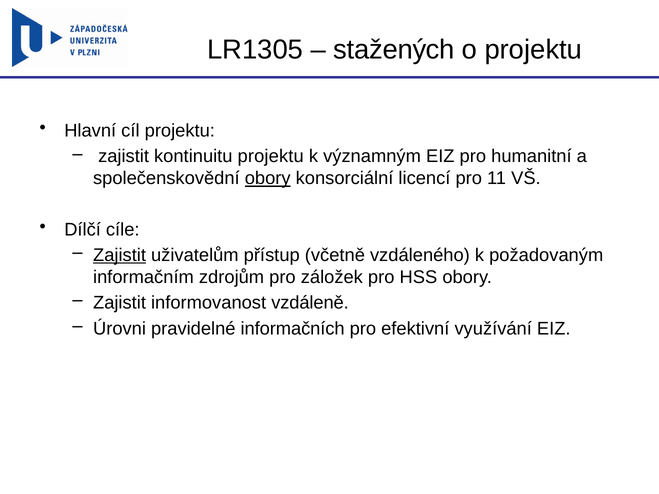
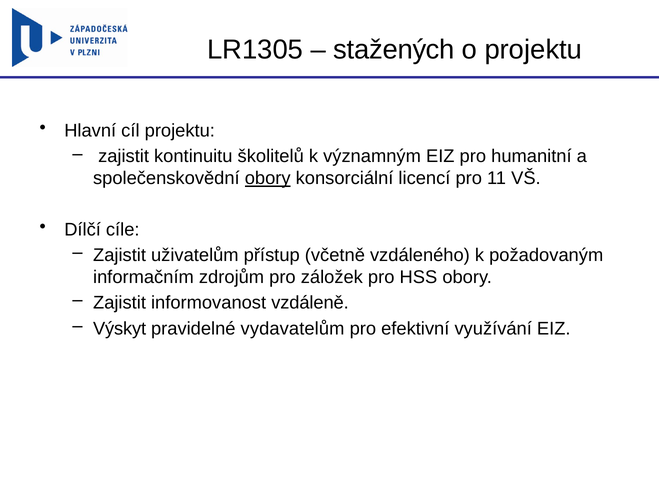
kontinuitu projektu: projektu -> školitelů (271, 157)
Zajistit underline: present -> none (120, 255)
Úrovni: Úrovni -> Výskyt (120, 329)
informačních: informačních -> vydavatelům (293, 329)
